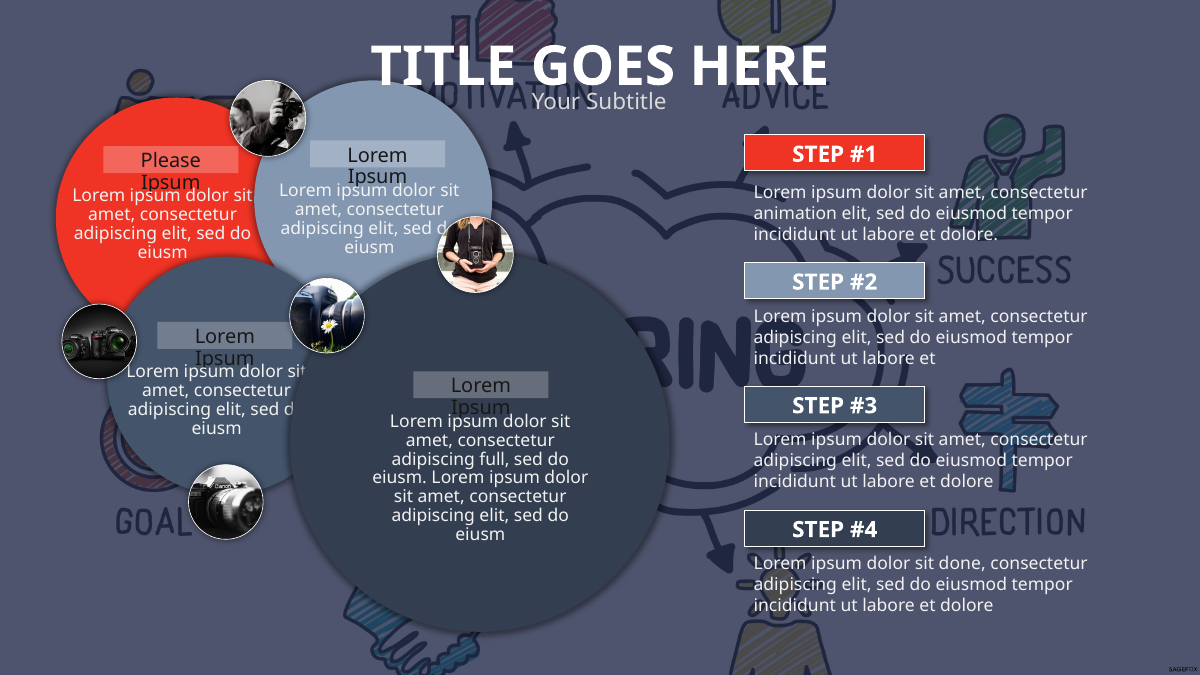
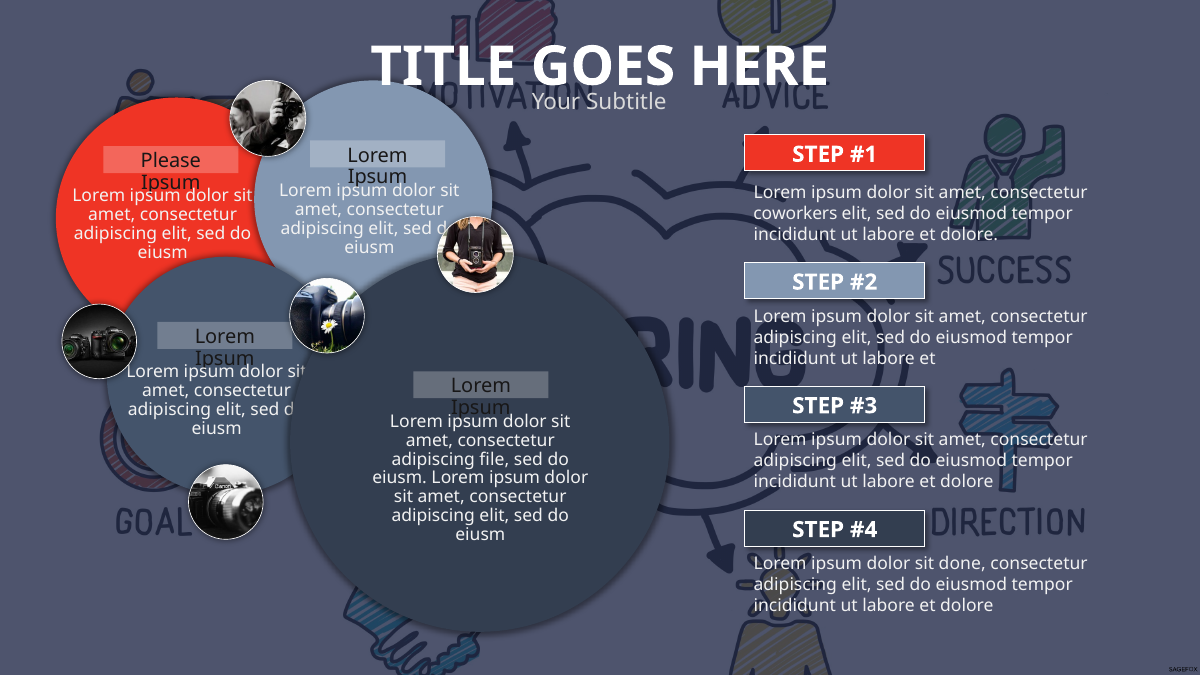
animation: animation -> coworkers (795, 214)
full: full -> file (494, 459)
